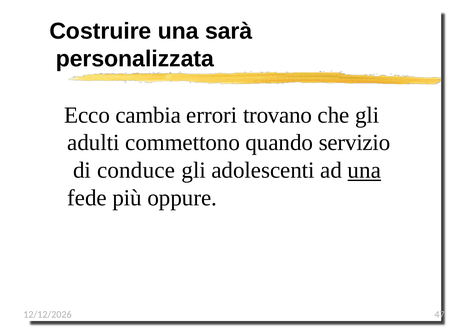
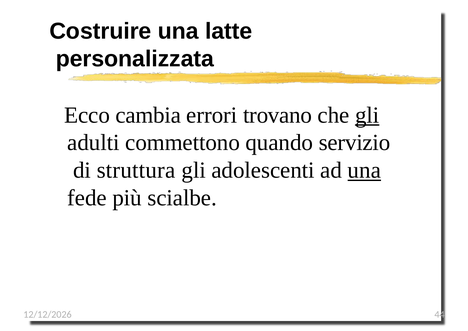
sarà: sarà -> latte (229, 31)
gli underline: none -> present (367, 115)
conduce: conduce -> struttura (136, 170)
oppure: oppure -> scialbe (182, 198)
47: 47 -> 44 (440, 314)
